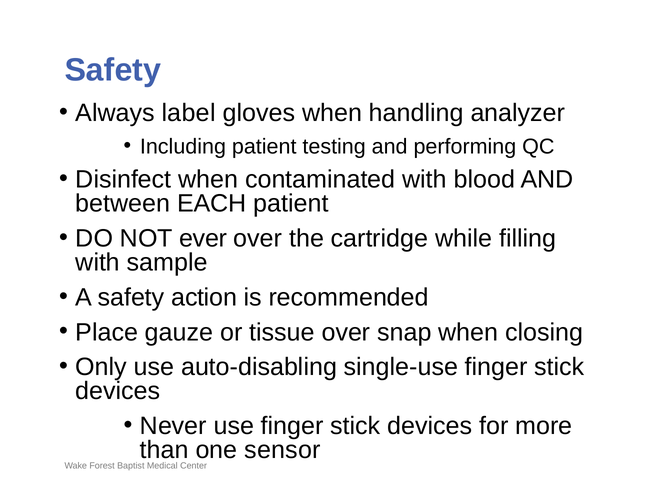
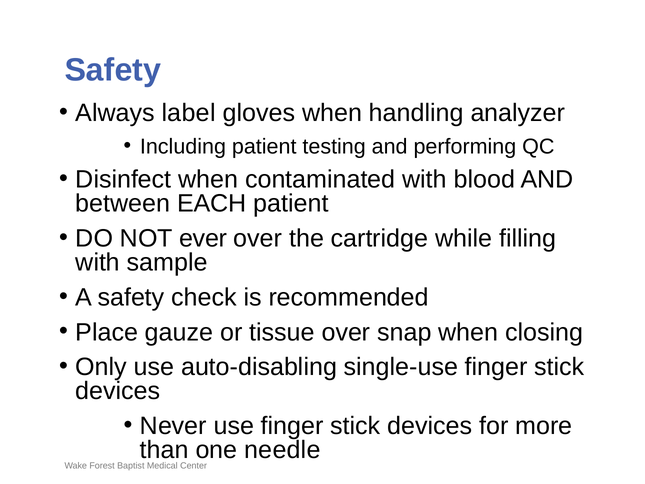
action: action -> check (204, 297)
sensor: sensor -> needle (282, 450)
